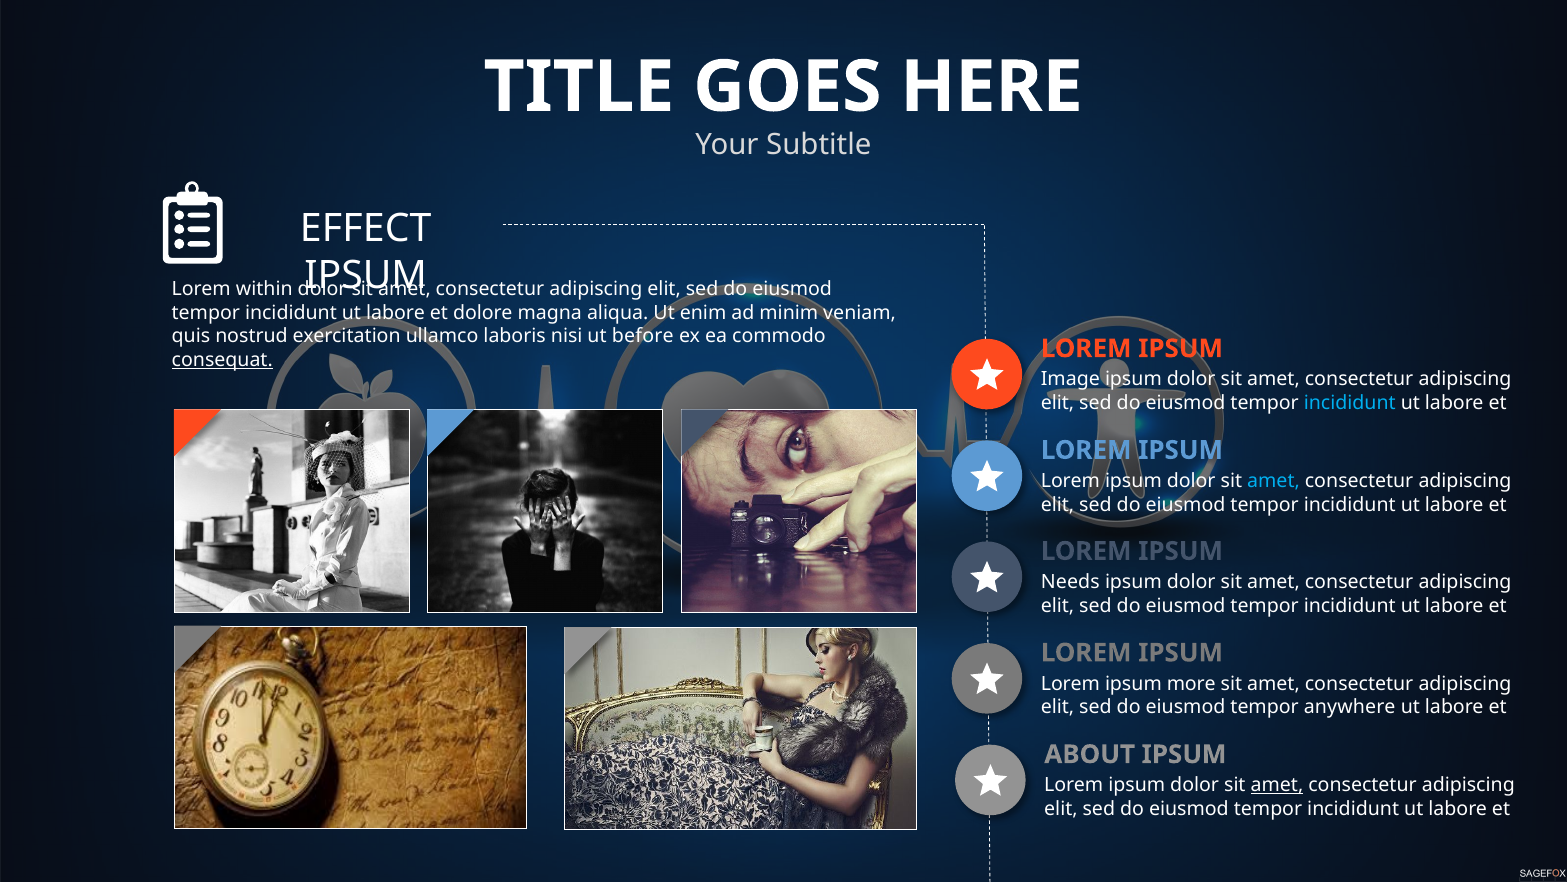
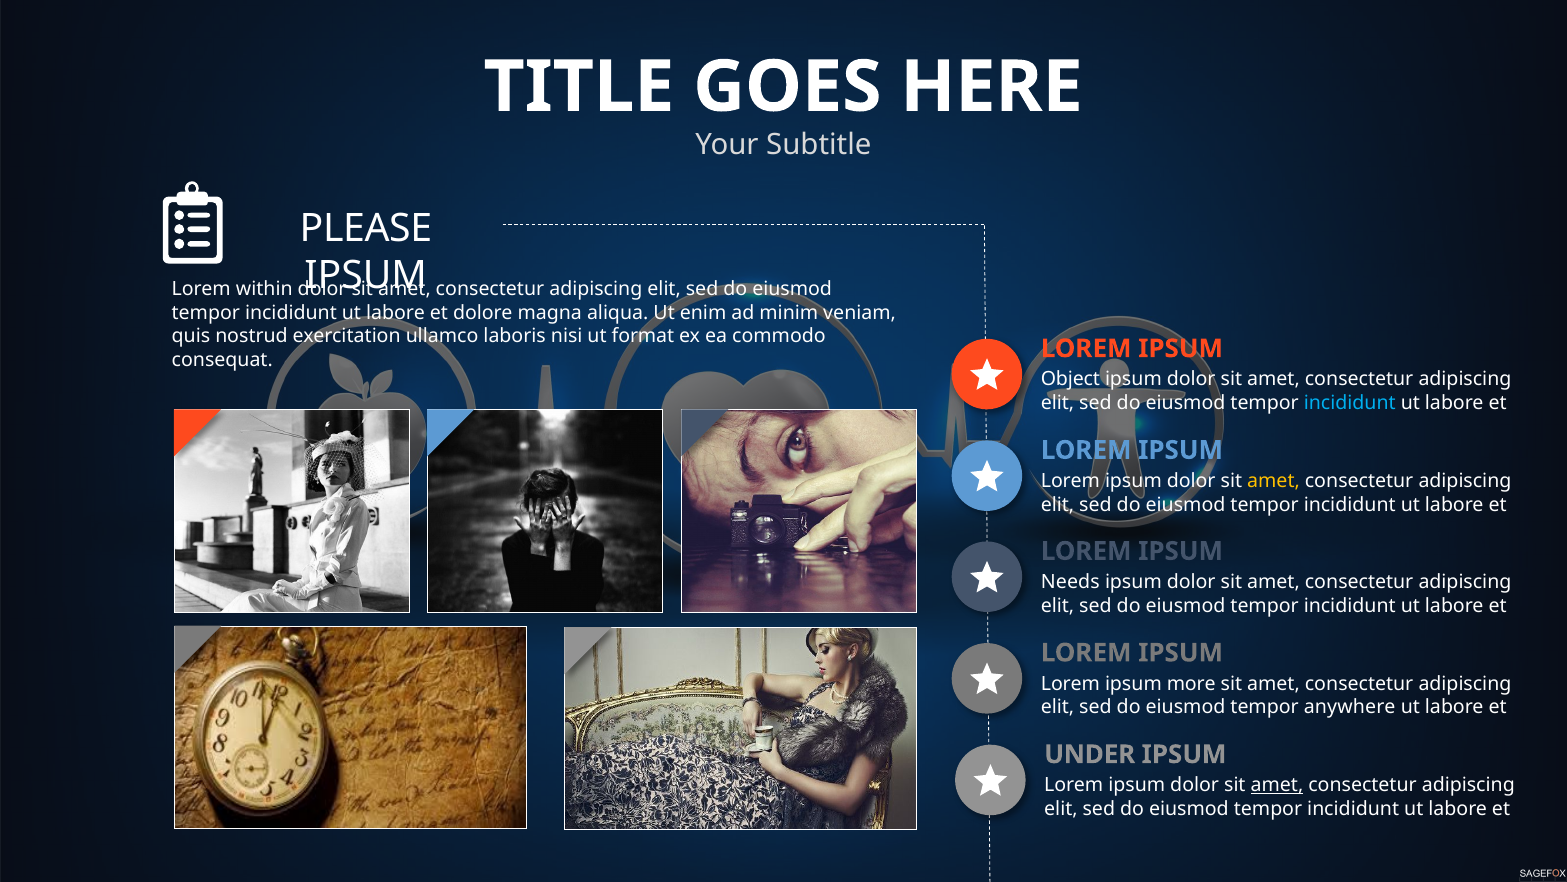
EFFECT: EFFECT -> PLEASE (366, 229)
before: before -> format (643, 336)
consequat underline: present -> none (222, 360)
Image: Image -> Object (1070, 379)
amet colour: light blue -> yellow (1274, 481)
ABOUT: ABOUT -> UNDER (1090, 754)
